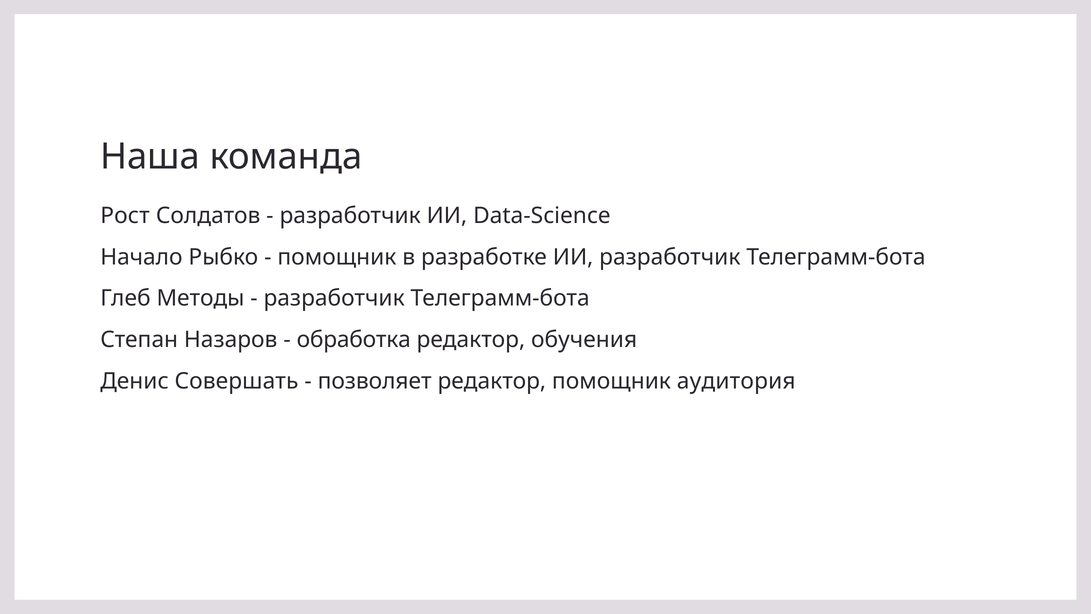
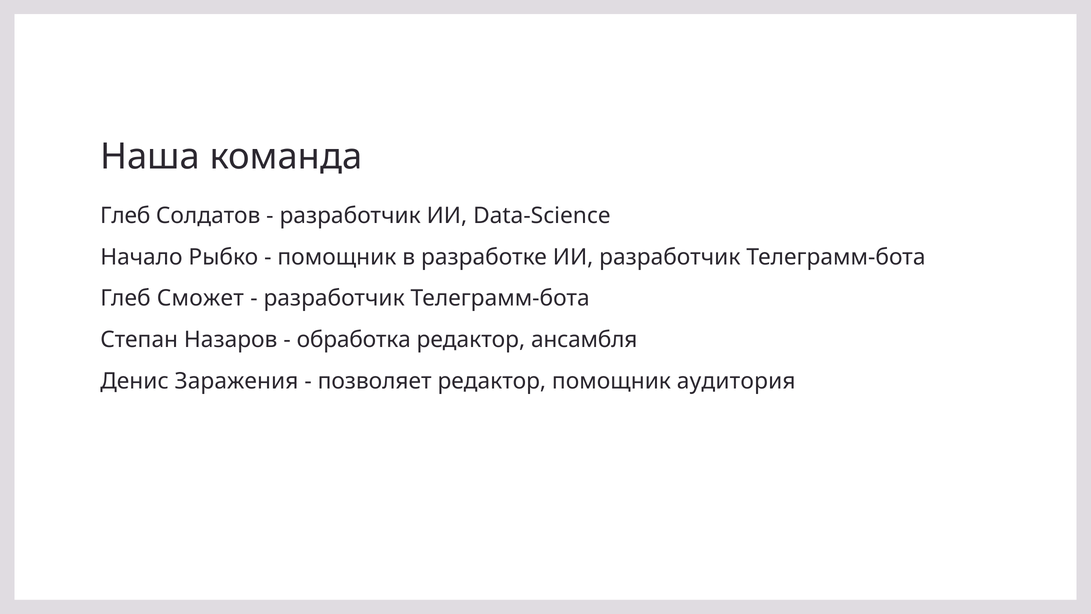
Рост: Рост -> Глеб (125, 216)
Методы: Методы -> Сможет (200, 298)
обучения: обучения -> ансамбля (584, 340)
Совершать: Совершать -> Заражения (236, 381)
